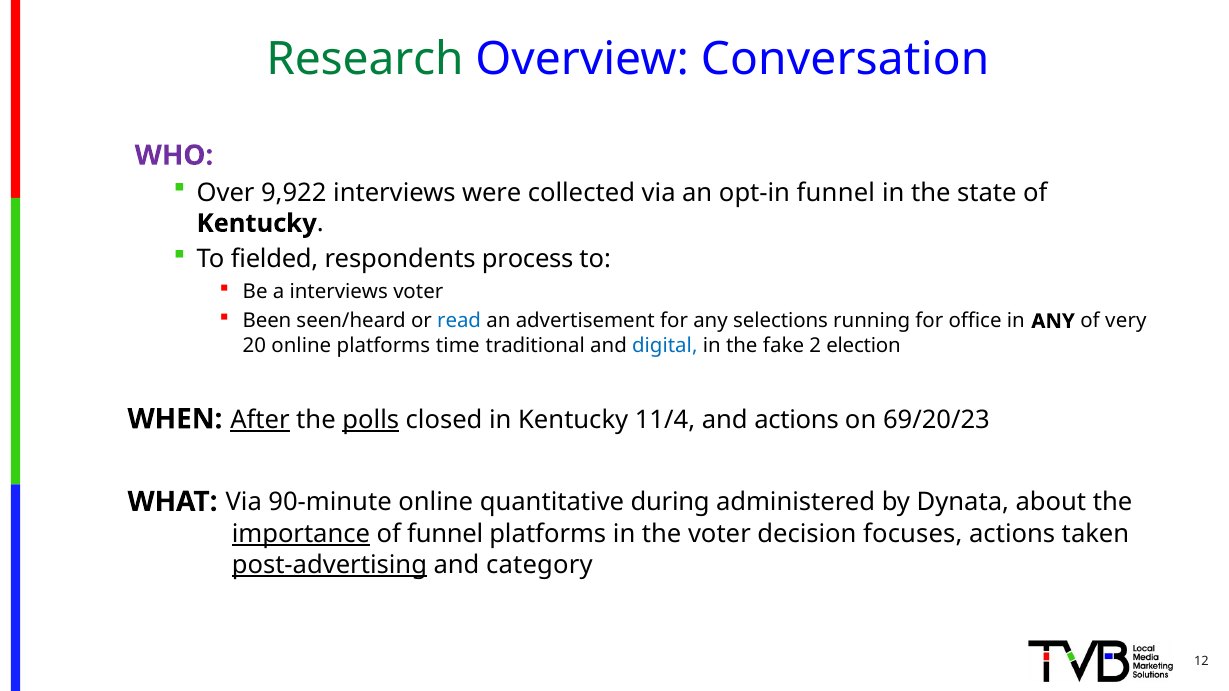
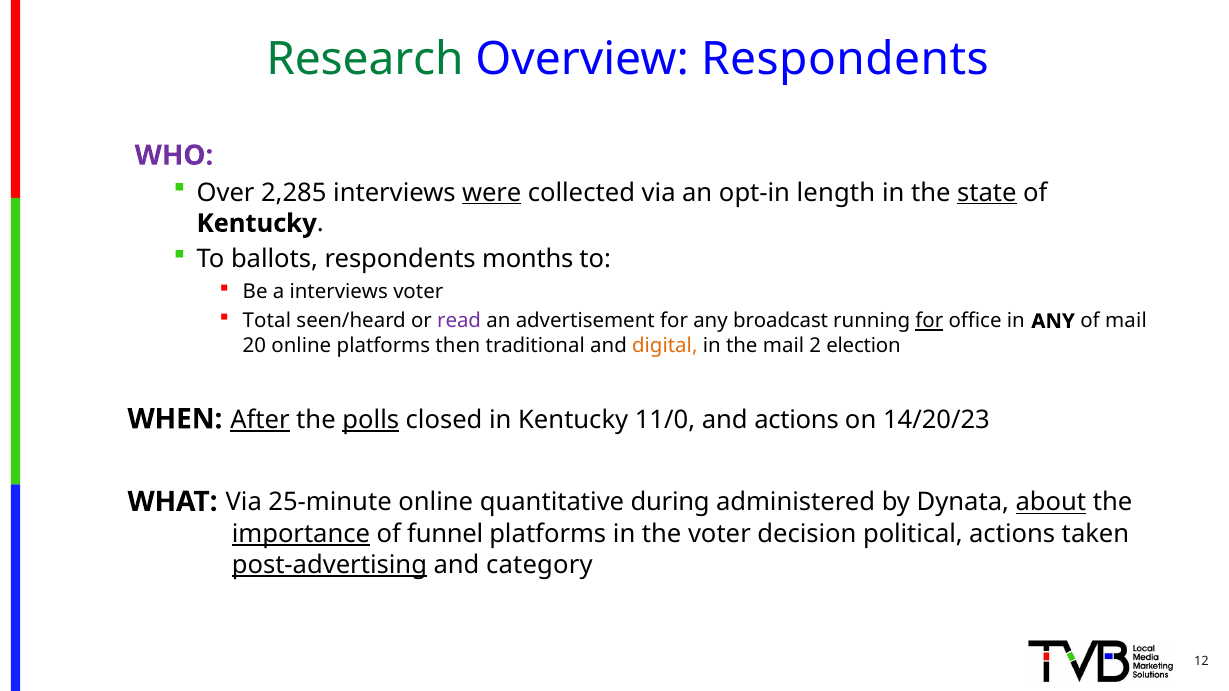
Overview Conversation: Conversation -> Respondents (845, 59)
9,922: 9,922 -> 2,285 (294, 193)
were underline: none -> present (492, 193)
opt-in funnel: funnel -> length (836, 193)
state underline: none -> present (987, 193)
fielded: fielded -> ballots (274, 259)
process: process -> months (528, 259)
Been: Been -> Total (267, 321)
read colour: blue -> purple (459, 321)
selections: selections -> broadcast (781, 321)
for underline: none -> present (929, 321)
of very: very -> mail (1126, 321)
time: time -> then (458, 346)
digital colour: blue -> orange (665, 346)
the fake: fake -> mail (784, 346)
11/4: 11/4 -> 11/0 (665, 420)
69/20/23: 69/20/23 -> 14/20/23 (936, 420)
90-minute: 90-minute -> 25-minute (330, 503)
about underline: none -> present (1051, 503)
focuses: focuses -> political (913, 534)
